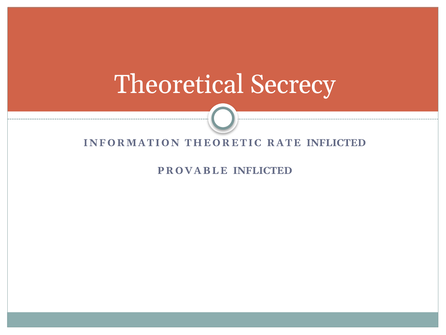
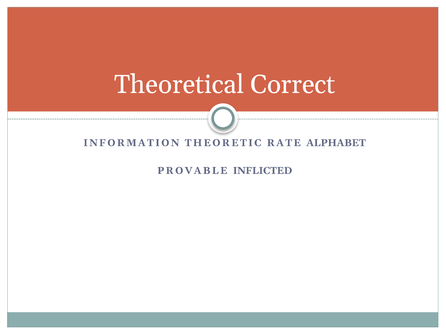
Secrecy: Secrecy -> Correct (293, 84)
RATE INFLICTED: INFLICTED -> ALPHABET (336, 143)
